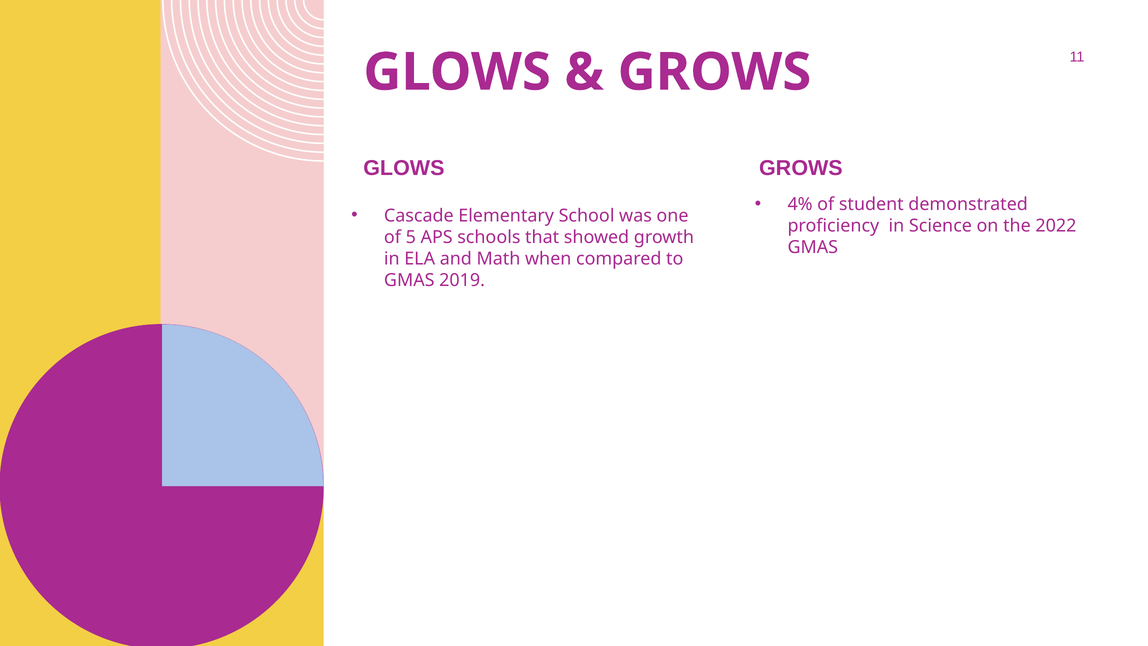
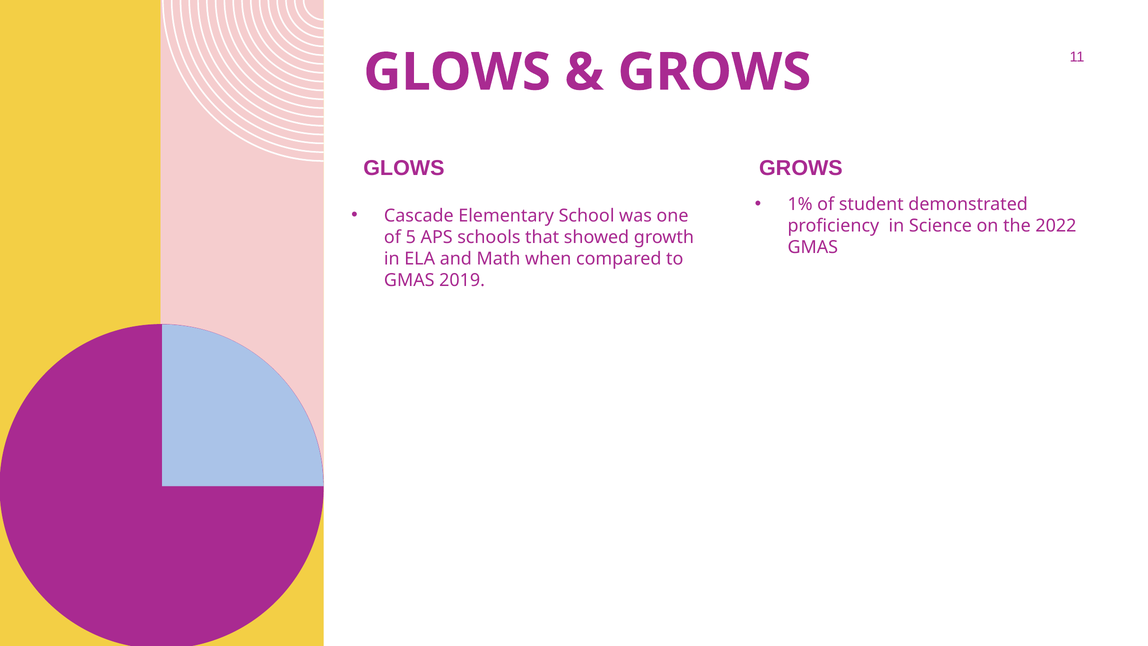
4%: 4% -> 1% (800, 204)
